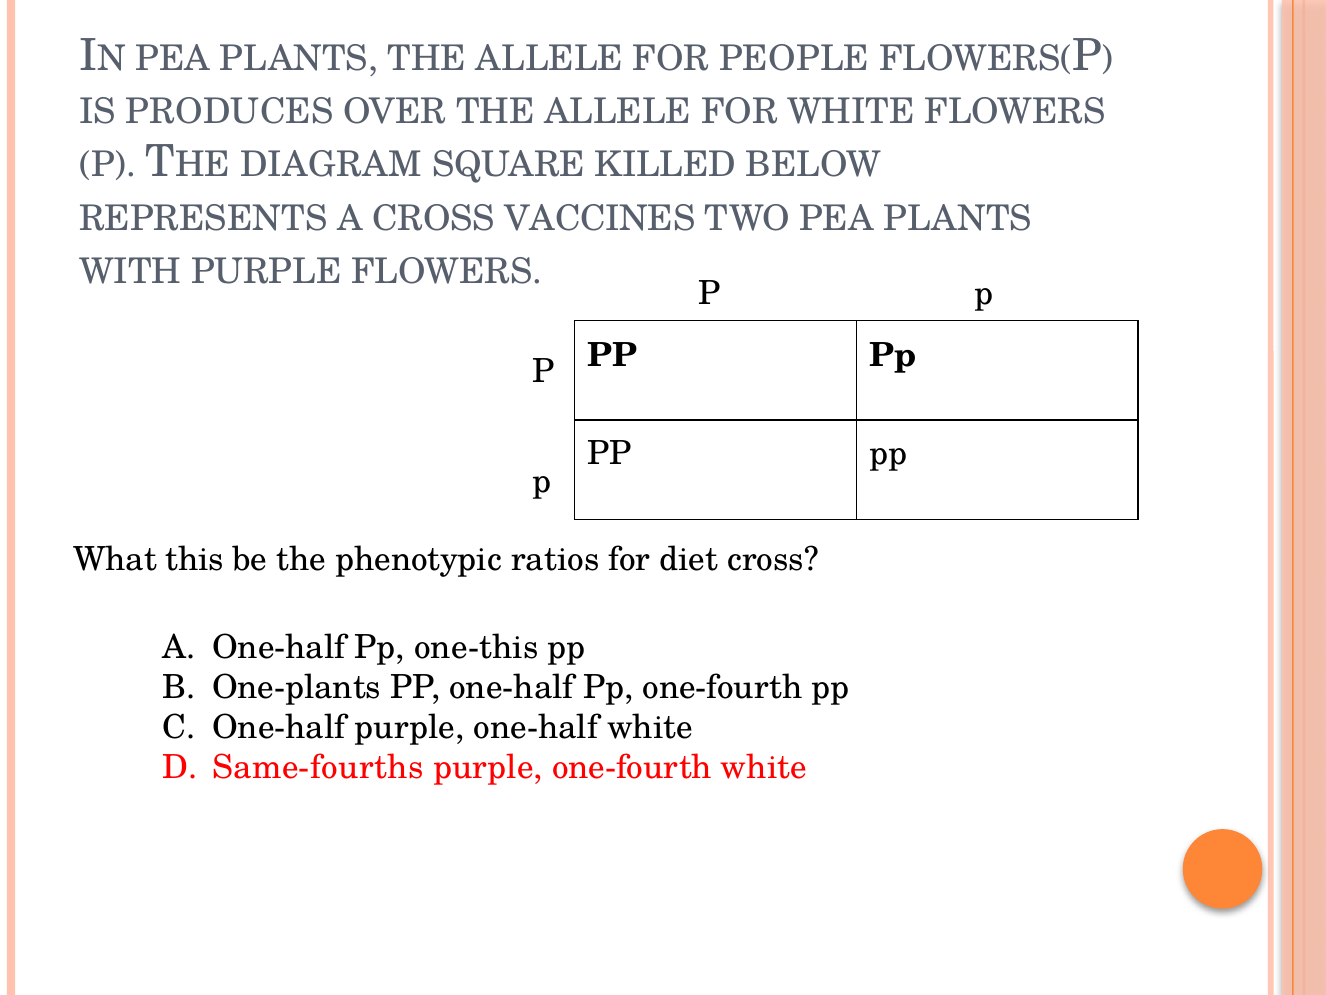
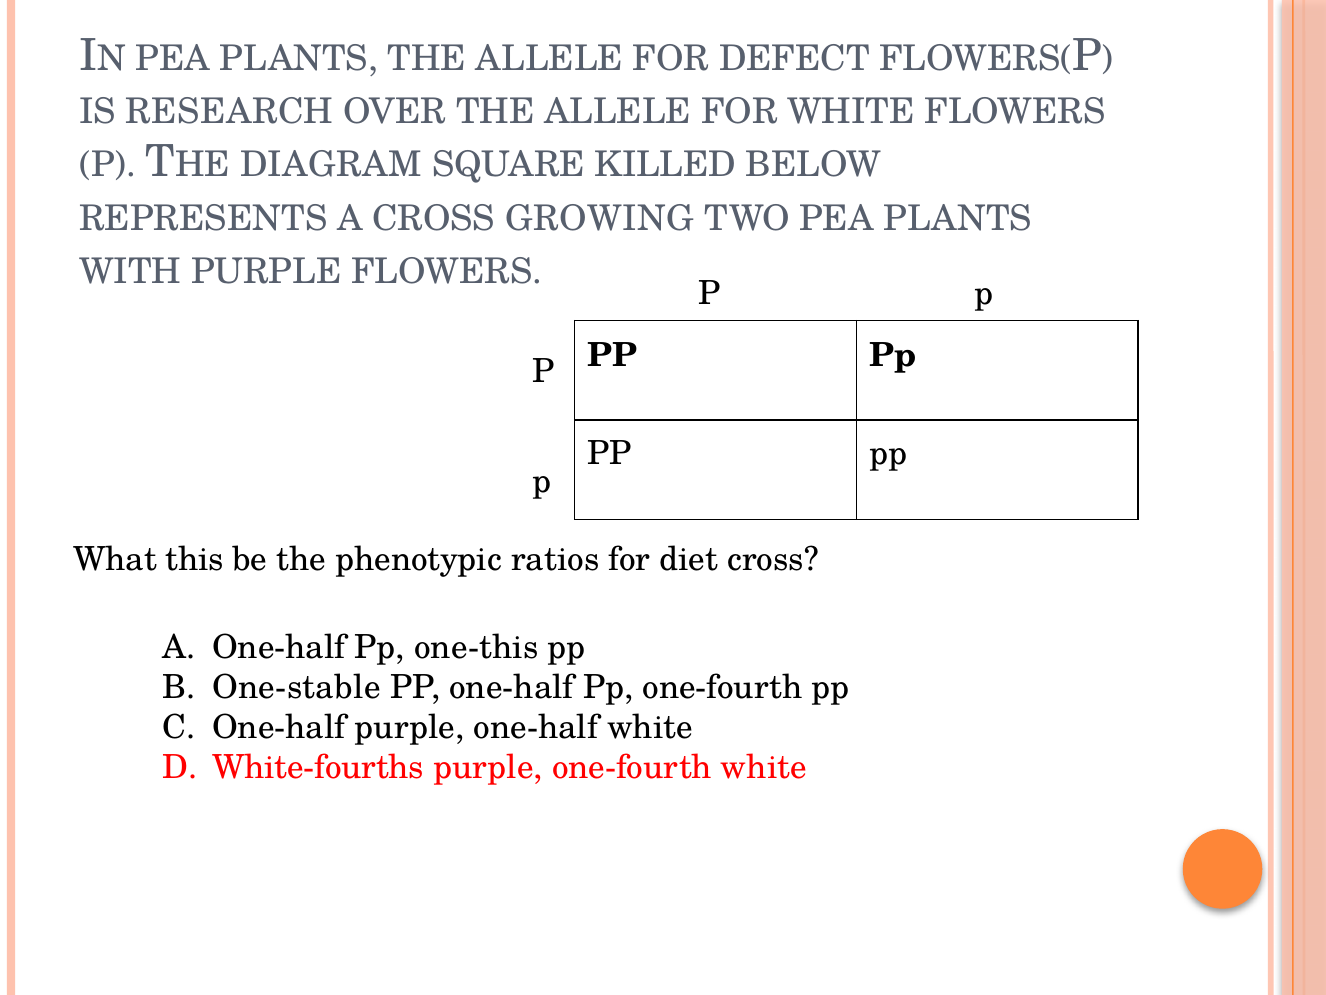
PEOPLE: PEOPLE -> DEFECT (794, 59)
PRODUCES: PRODUCES -> RESEARCH (230, 112)
VACCINES: VACCINES -> GROWING (600, 218)
One-plants: One-plants -> One-stable (296, 687)
Same-fourths: Same-fourths -> White-fourths (318, 767)
